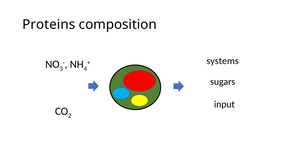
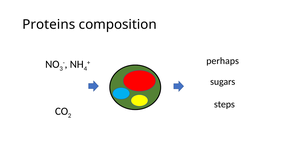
systems: systems -> perhaps (223, 61)
input: input -> steps (224, 105)
